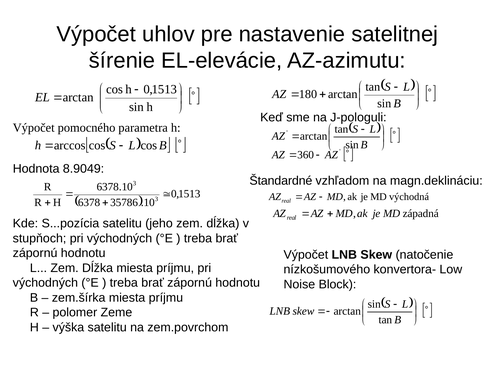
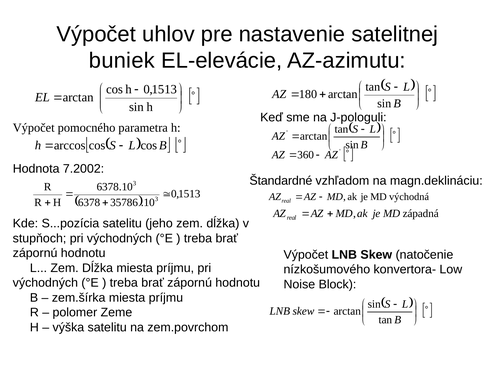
šírenie: šírenie -> buniek (122, 61)
8.9049: 8.9049 -> 7.2002 (84, 169)
